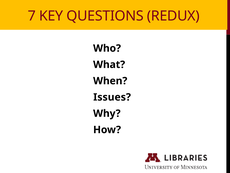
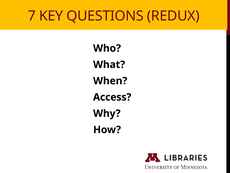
Issues: Issues -> Access (112, 97)
